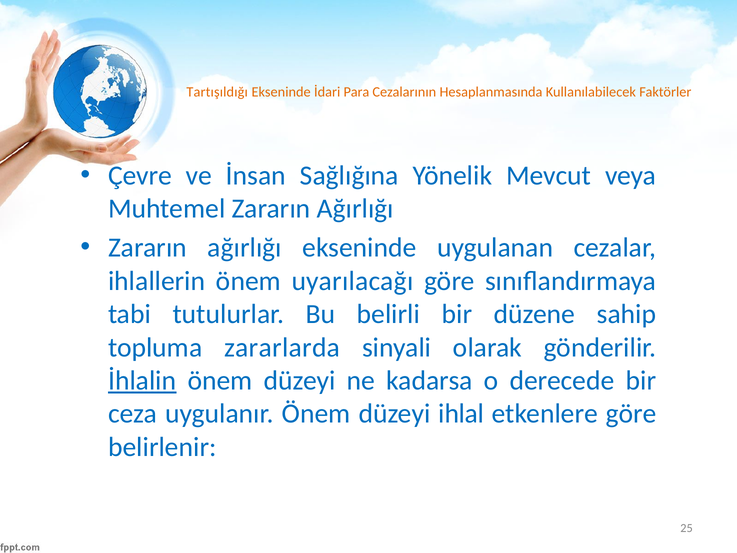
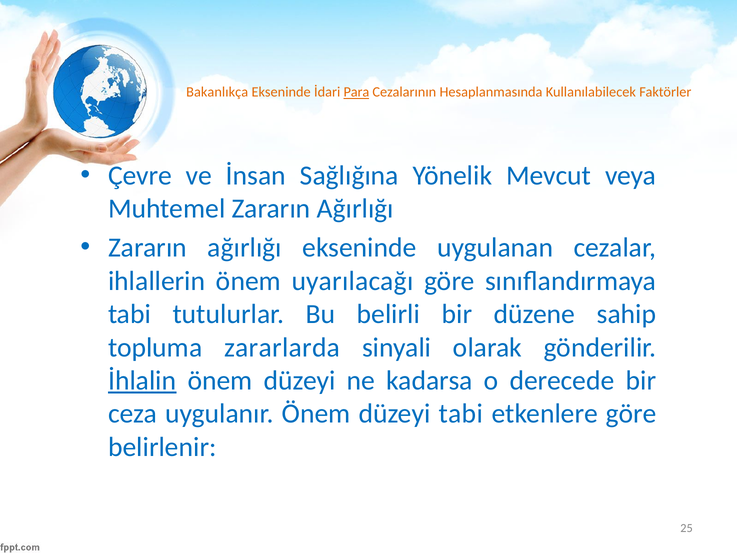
Tartışıldığı: Tartışıldığı -> Bakanlıkça (217, 92)
Para underline: none -> present (356, 92)
düzeyi ihlal: ihlal -> tabi (461, 414)
